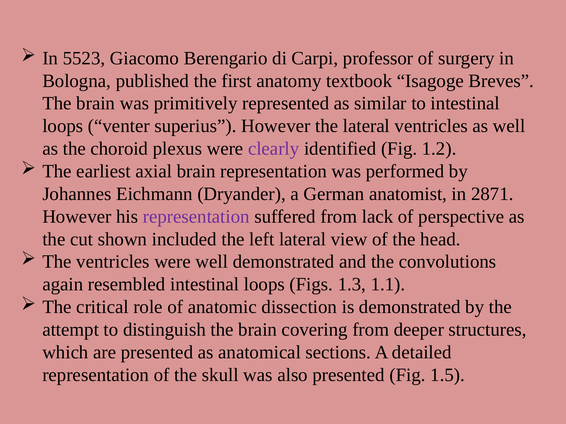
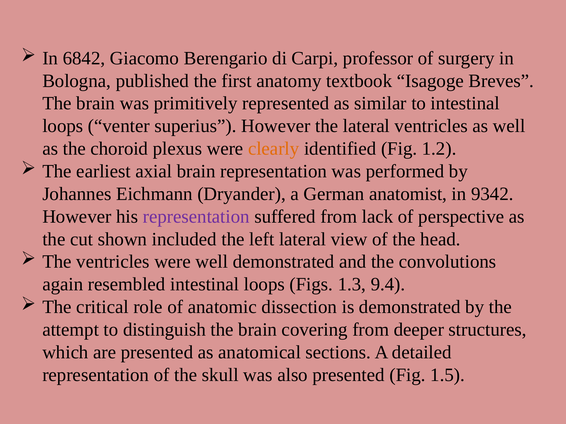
5523: 5523 -> 6842 (84, 58)
clearly colour: purple -> orange (274, 149)
2871: 2871 -> 9342 (492, 194)
1.1: 1.1 -> 9.4 (388, 285)
